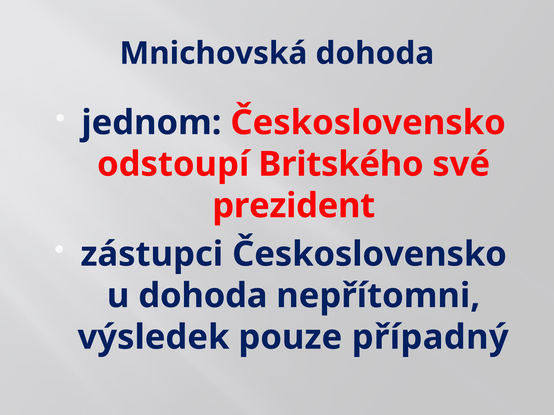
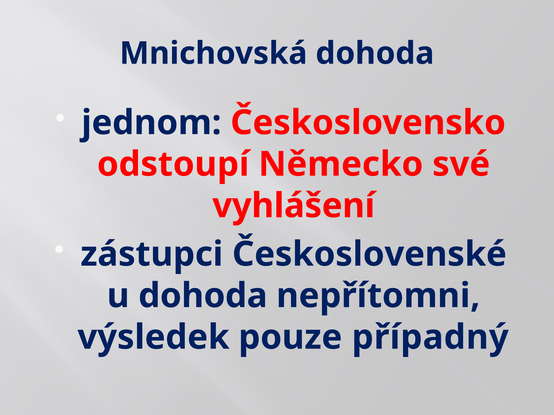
Britského: Britského -> Německo (341, 164)
prezident: prezident -> vyhlášení (294, 206)
zástupci Československo: Československo -> Československé (369, 255)
